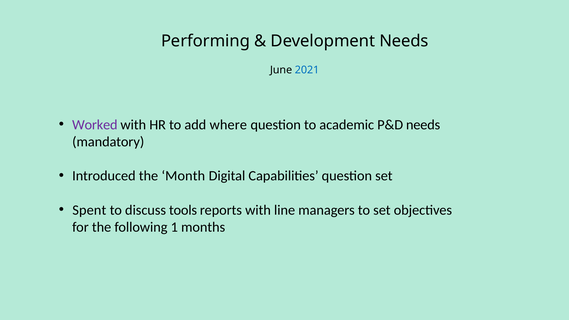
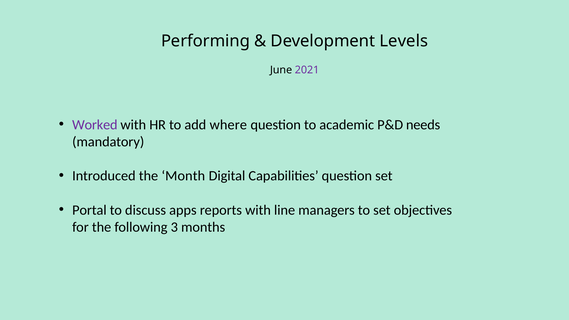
Development Needs: Needs -> Levels (404, 41)
2021 colour: blue -> purple (307, 70)
Spent: Spent -> Portal (89, 210)
tools: tools -> apps (183, 210)
1: 1 -> 3 (174, 227)
